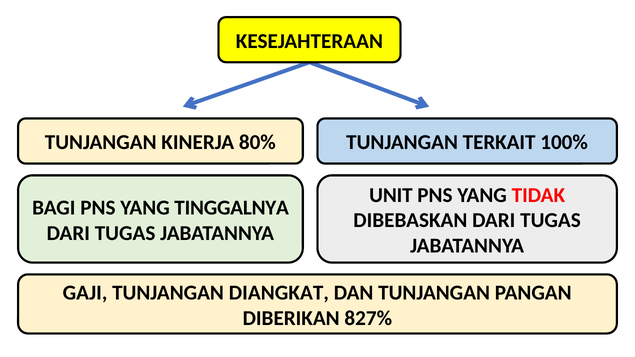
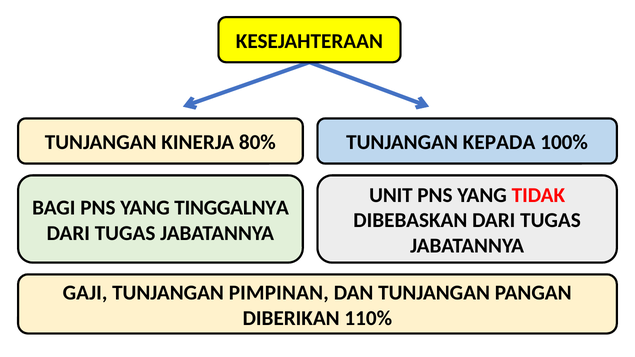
TERKAIT: TERKAIT -> KEPADA (499, 143)
DIANGKAT: DIANGKAT -> PIMPINAN (279, 293)
827%: 827% -> 110% (368, 318)
